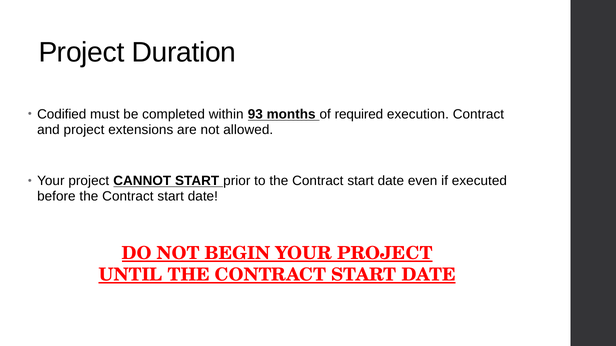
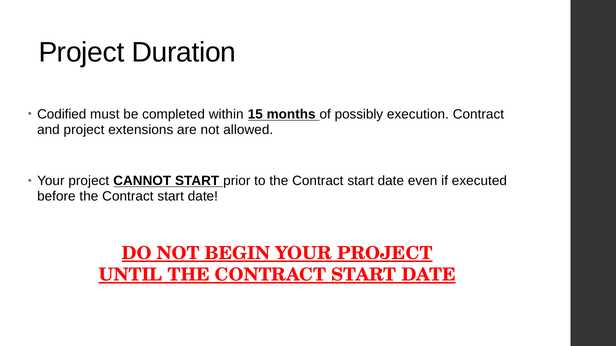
93: 93 -> 15 (255, 114)
required: required -> possibly (359, 114)
